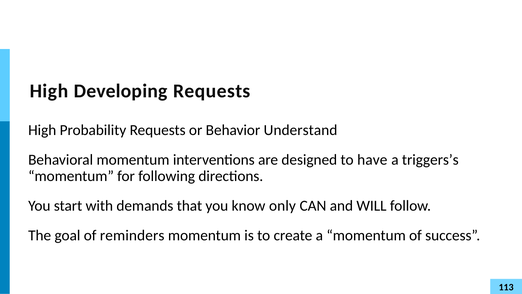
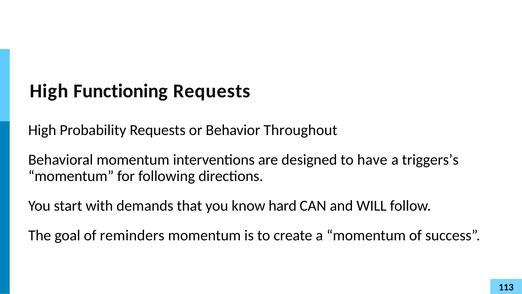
Developing: Developing -> Functioning (121, 91)
Understand: Understand -> Throughout (301, 130)
only: only -> hard (283, 206)
